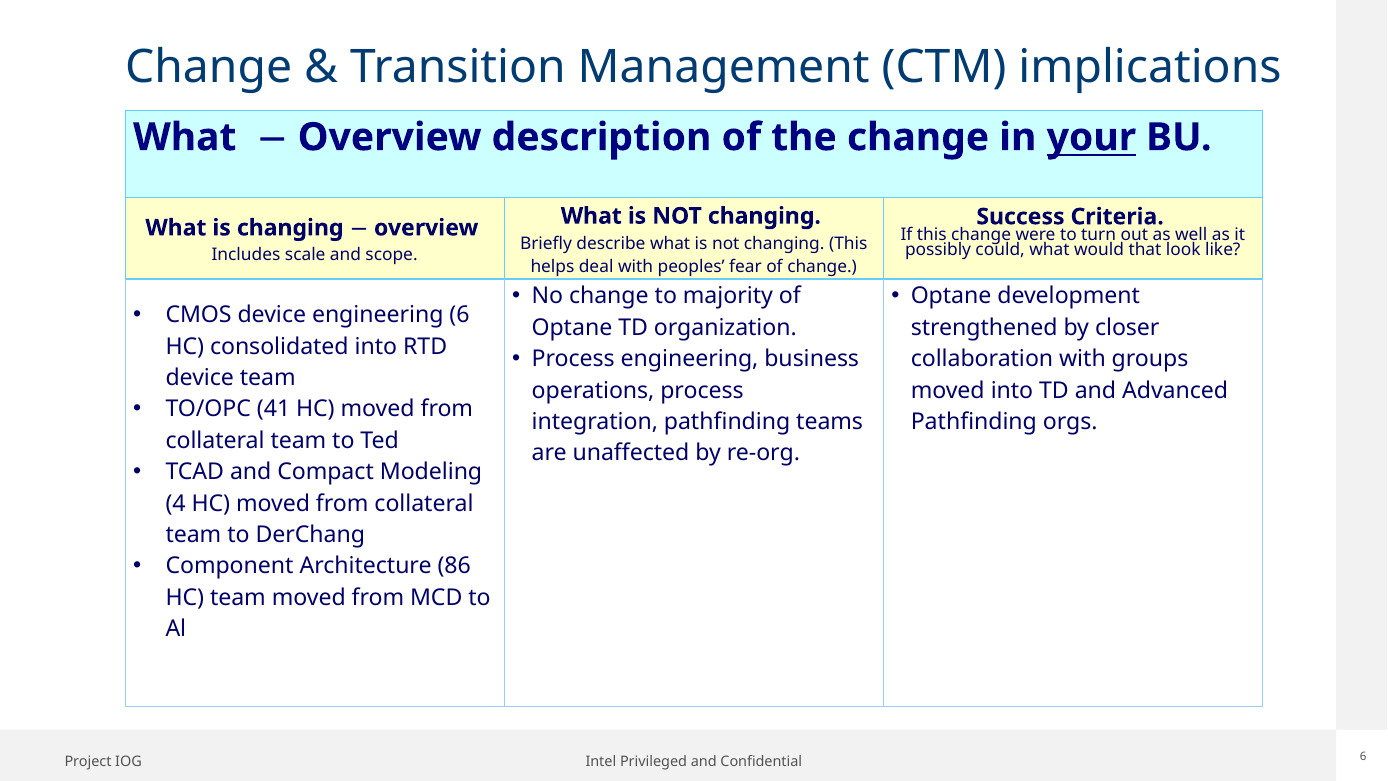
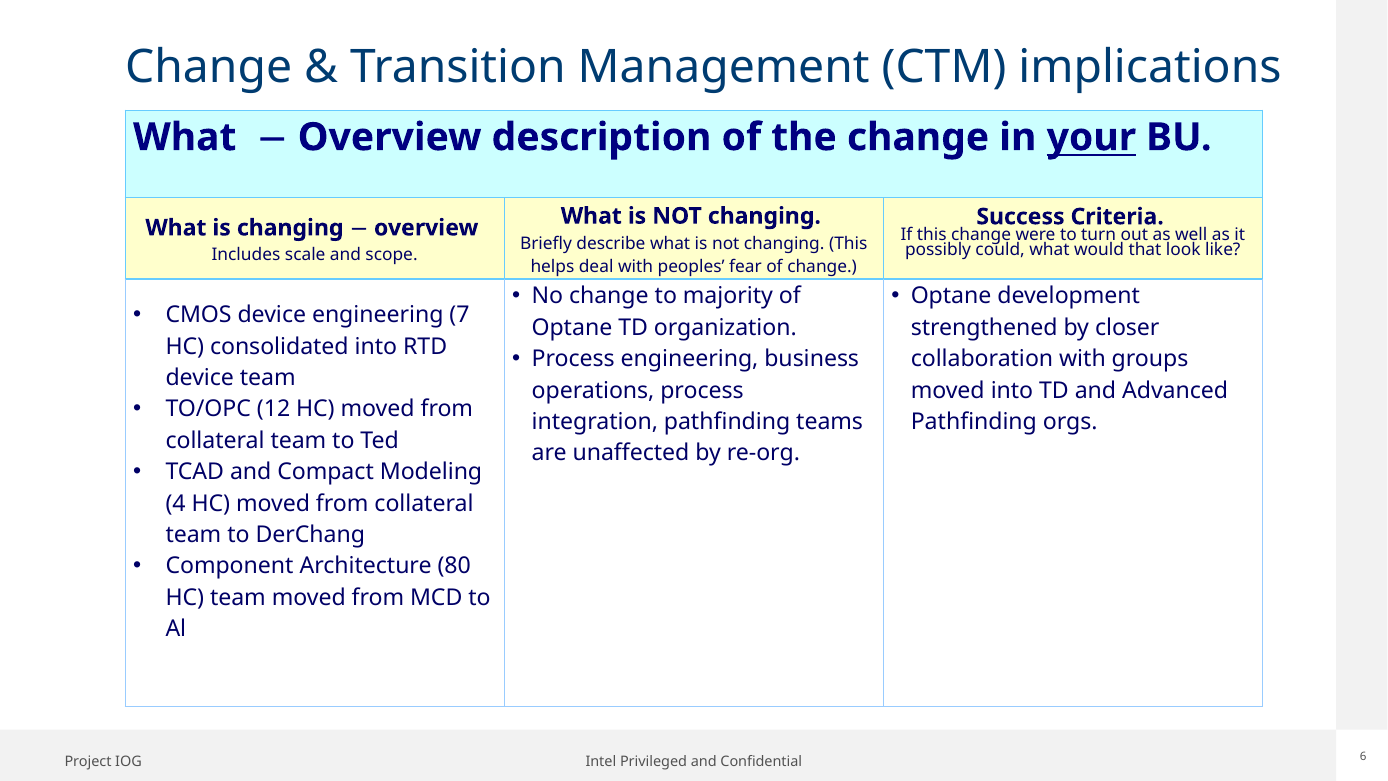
engineering 6: 6 -> 7 (460, 315)
41: 41 -> 12 (274, 409)
86: 86 -> 80 (454, 566)
